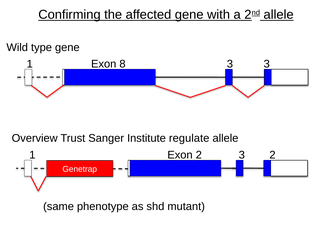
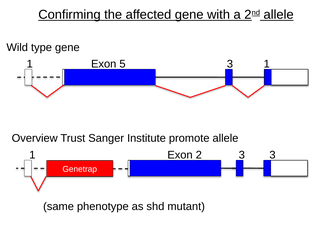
8: 8 -> 5 (122, 64)
3 3: 3 -> 1 (267, 64)
regulate: regulate -> promote (189, 138)
2: 2 -> 3 (272, 155)
